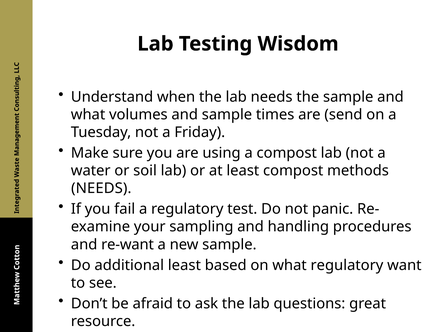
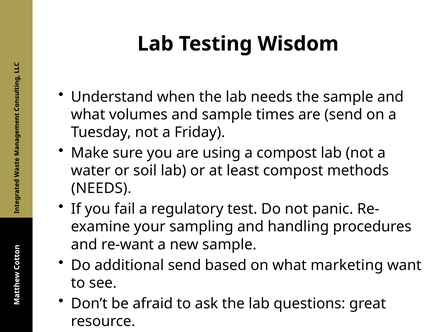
additional least: least -> send (184, 265)
what regulatory: regulatory -> marketing (347, 265)
